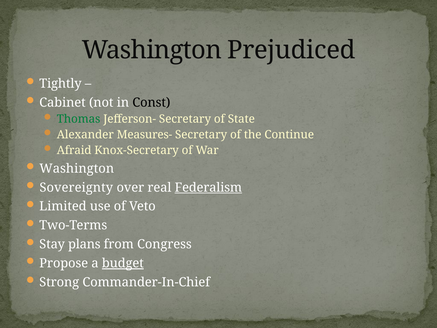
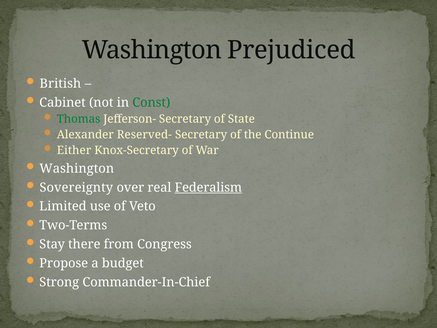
Tightly: Tightly -> British (60, 84)
Const colour: black -> green (151, 102)
Measures-: Measures- -> Reserved- (144, 134)
Afraid: Afraid -> Either (74, 150)
plans: plans -> there (84, 244)
budget underline: present -> none (123, 263)
